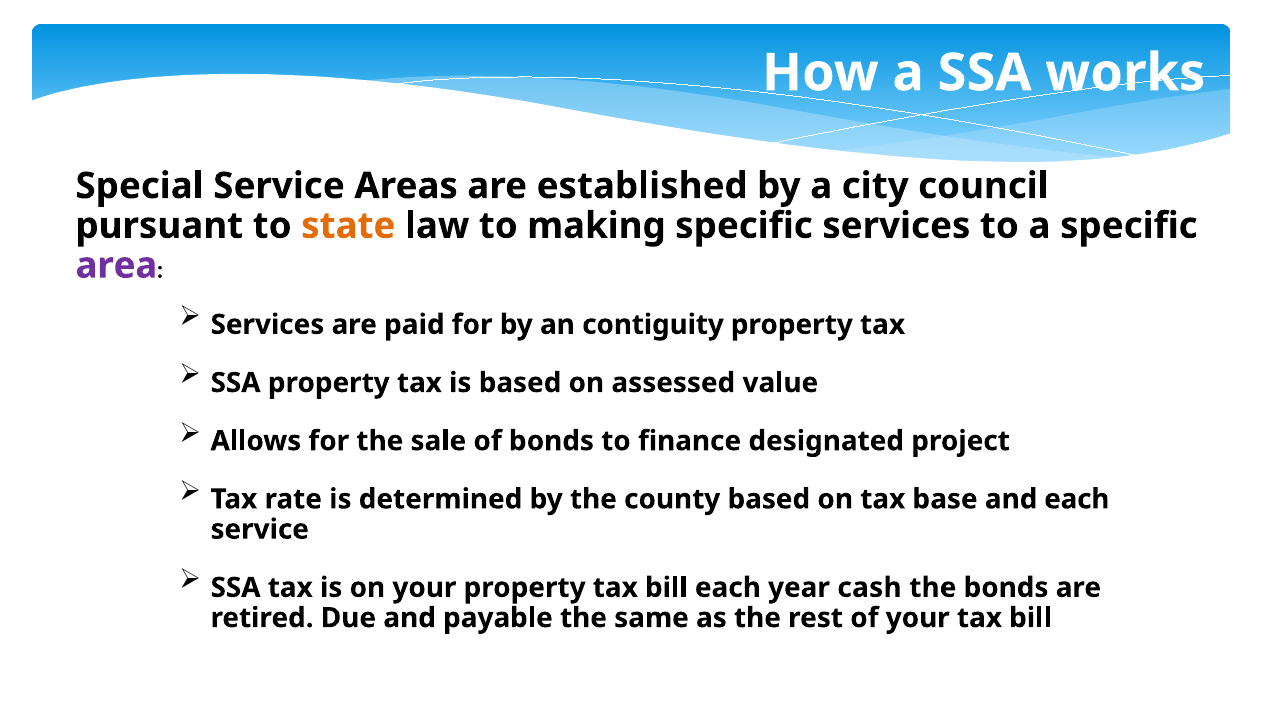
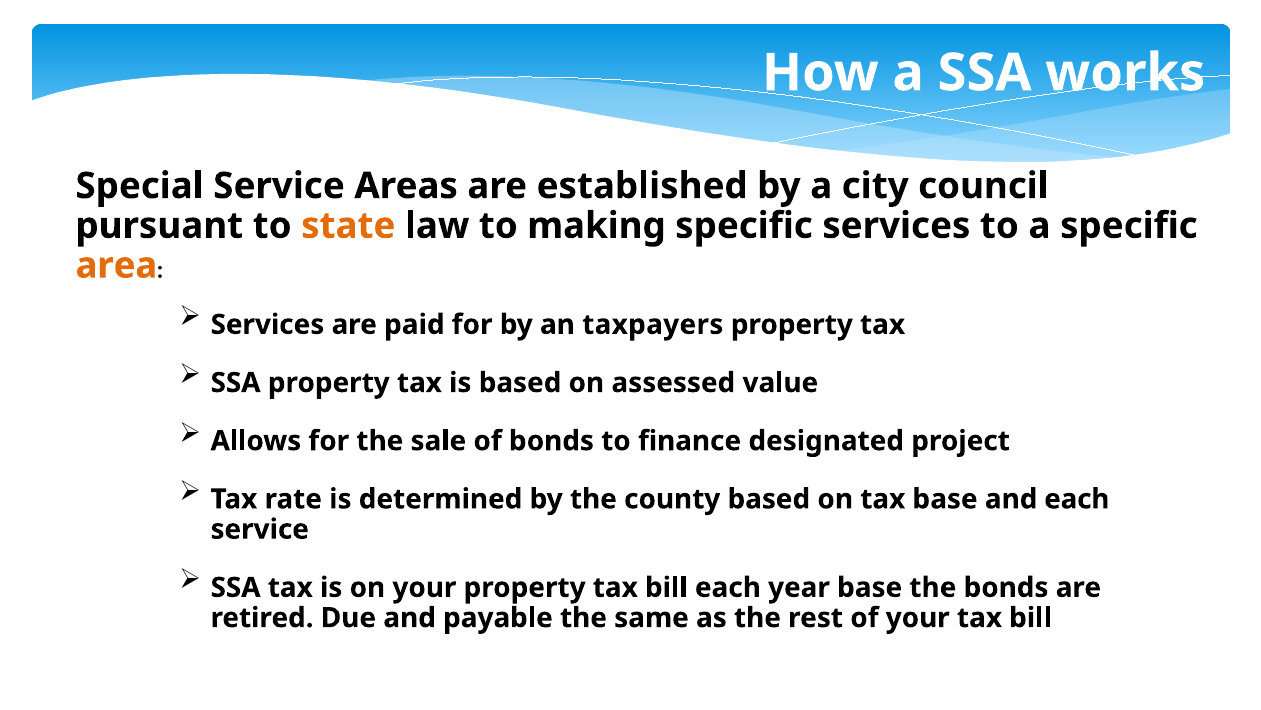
area colour: purple -> orange (116, 265)
contiguity: contiguity -> taxpayers (653, 324)
year cash: cash -> base (870, 587)
